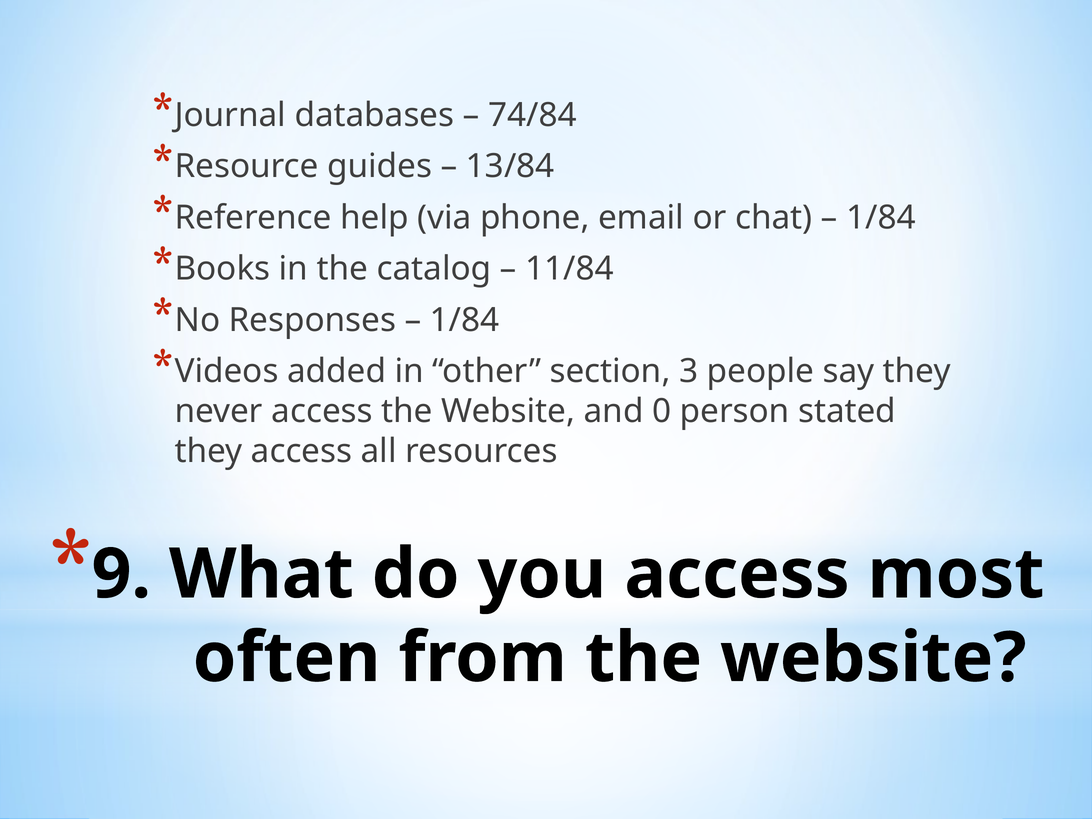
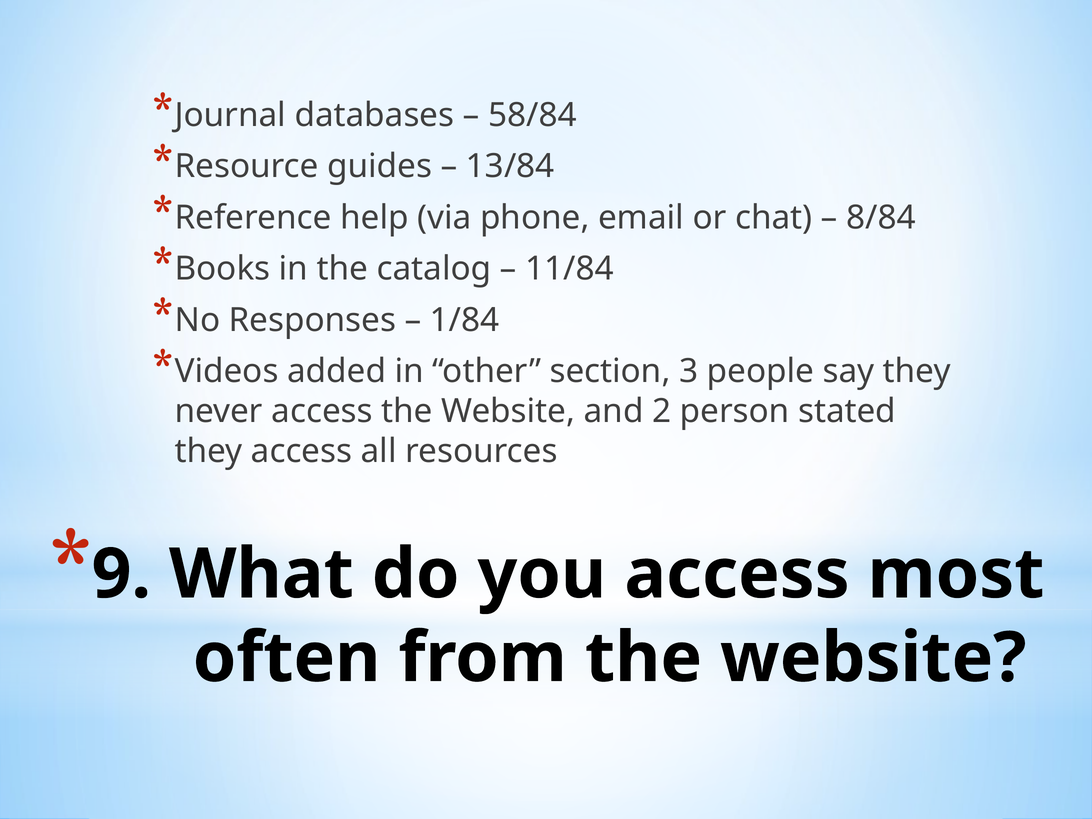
74/84: 74/84 -> 58/84 (532, 115)
1/84: 1/84 -> 8/84 (881, 218)
0: 0 -> 2 (662, 411)
